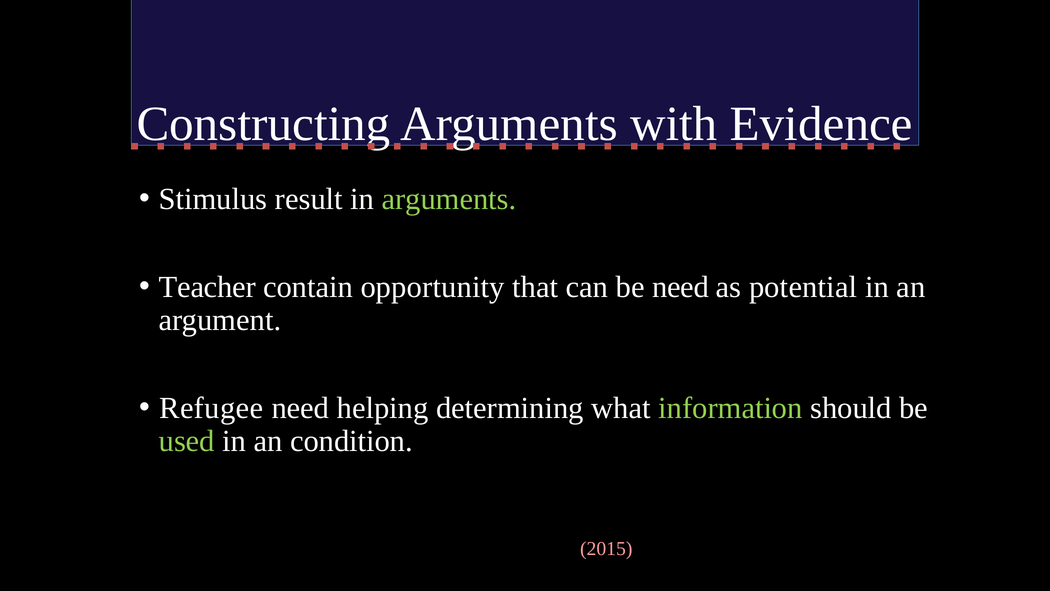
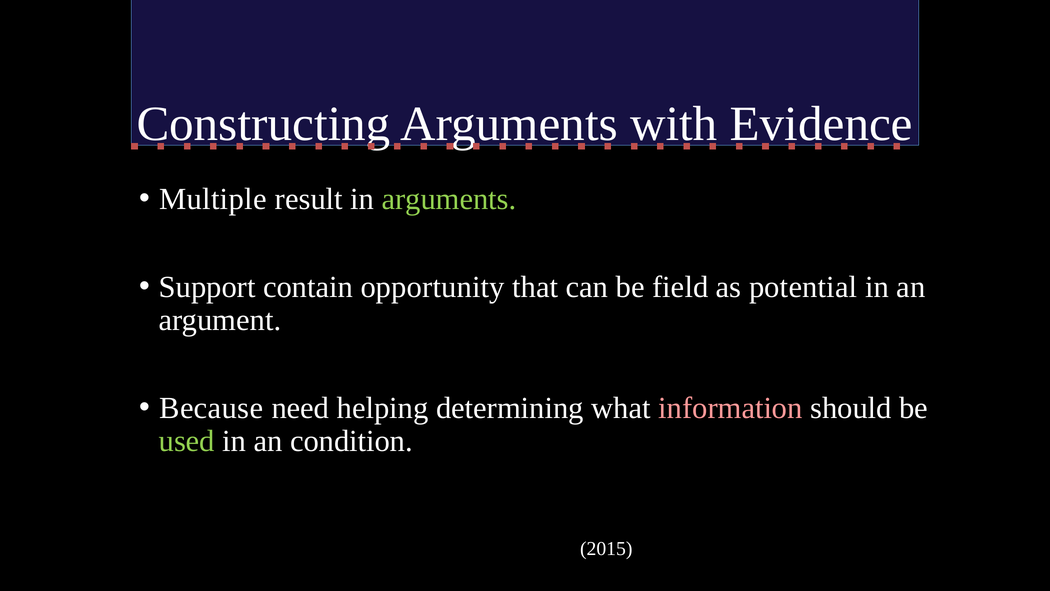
Stimulus: Stimulus -> Multiple (213, 199)
Teacher: Teacher -> Support (207, 287)
be need: need -> field (680, 287)
Refugee: Refugee -> Because (211, 408)
information colour: light green -> pink (730, 408)
2015 colour: pink -> white (606, 549)
